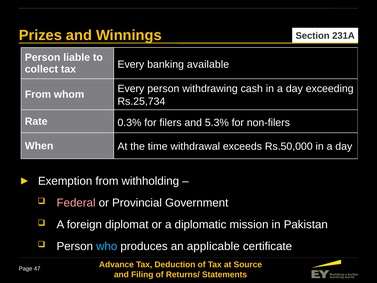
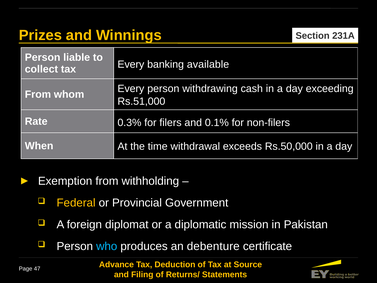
Rs.25,734: Rs.25,734 -> Rs.51,000 (141, 101)
5.3%: 5.3% -> 0.1% (217, 123)
Federal colour: pink -> yellow (76, 203)
applicable: applicable -> debenture (213, 246)
